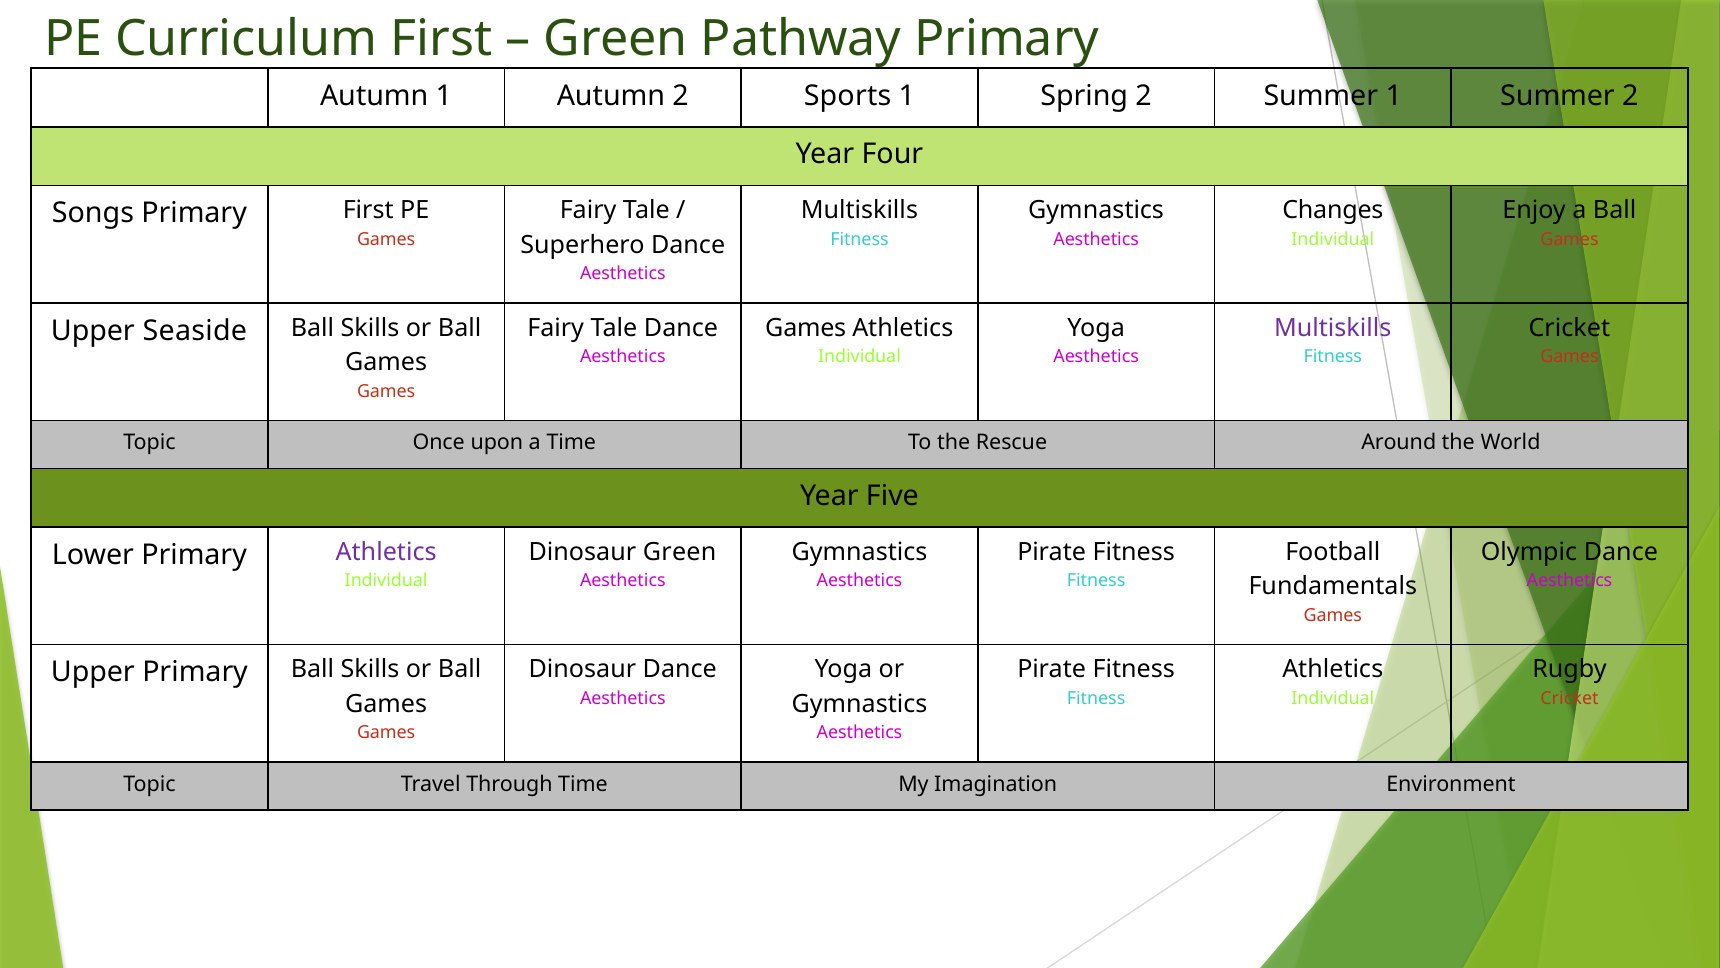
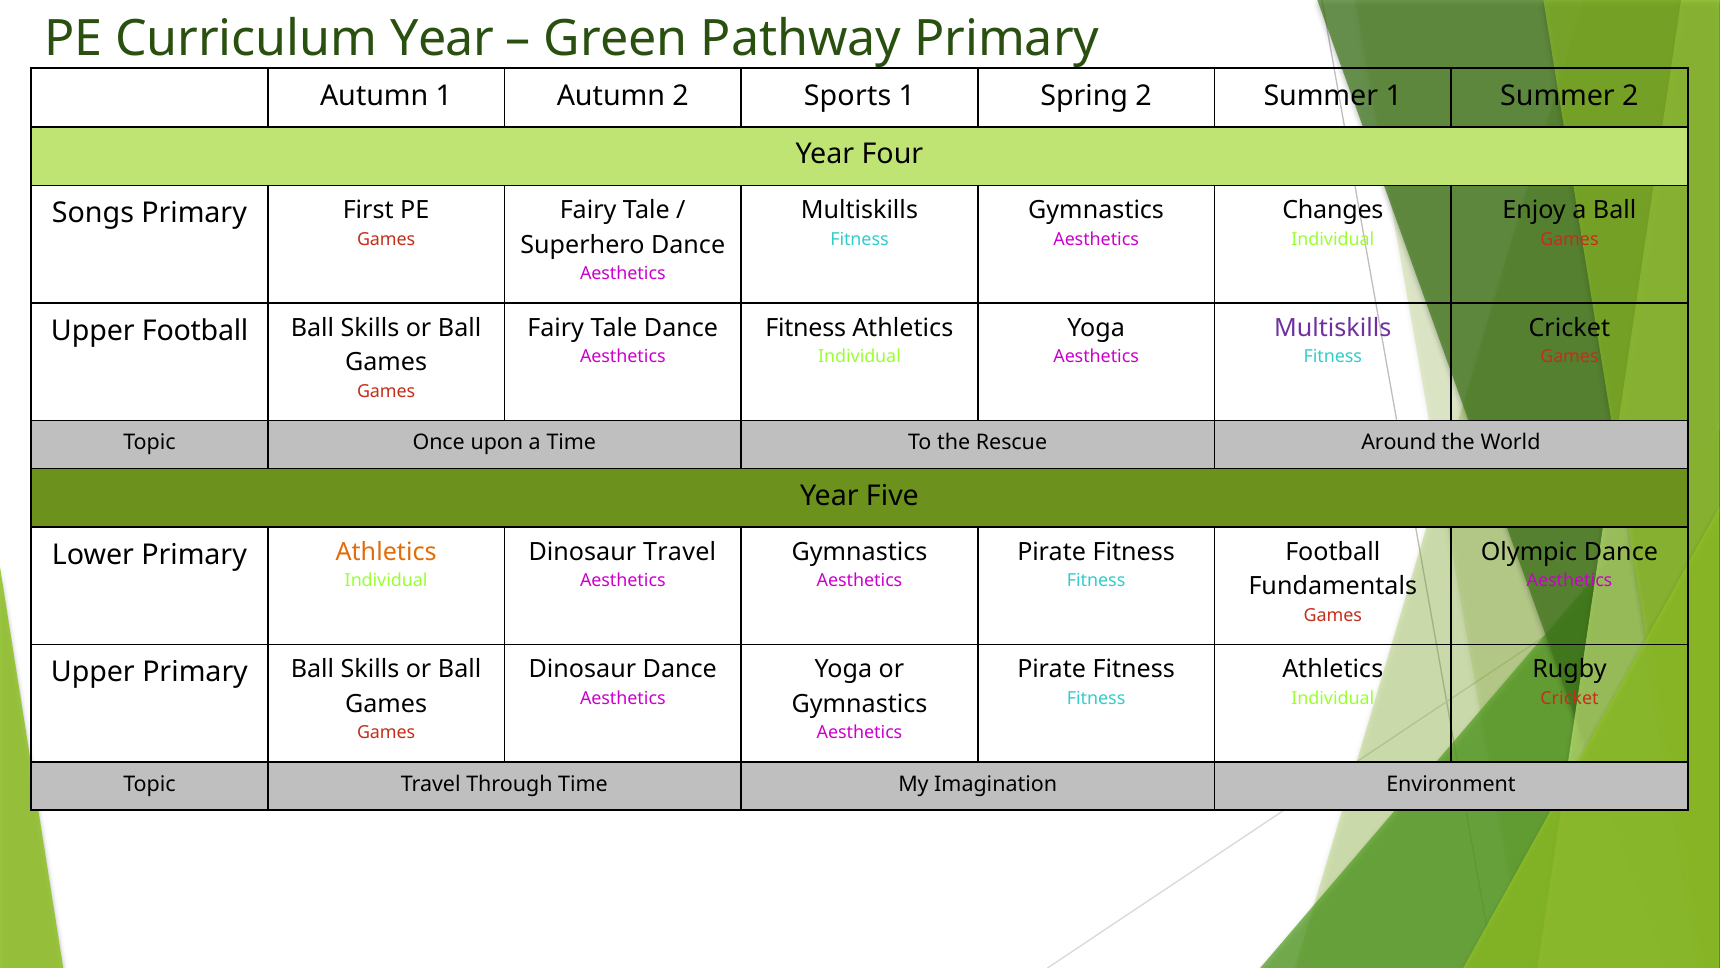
Curriculum First: First -> Year (442, 39)
Games: Games -> Fitness (806, 328)
Upper Seaside: Seaside -> Football (195, 330)
Dinosaur Green: Green -> Travel (680, 552)
Athletics colour: purple -> orange (386, 552)
